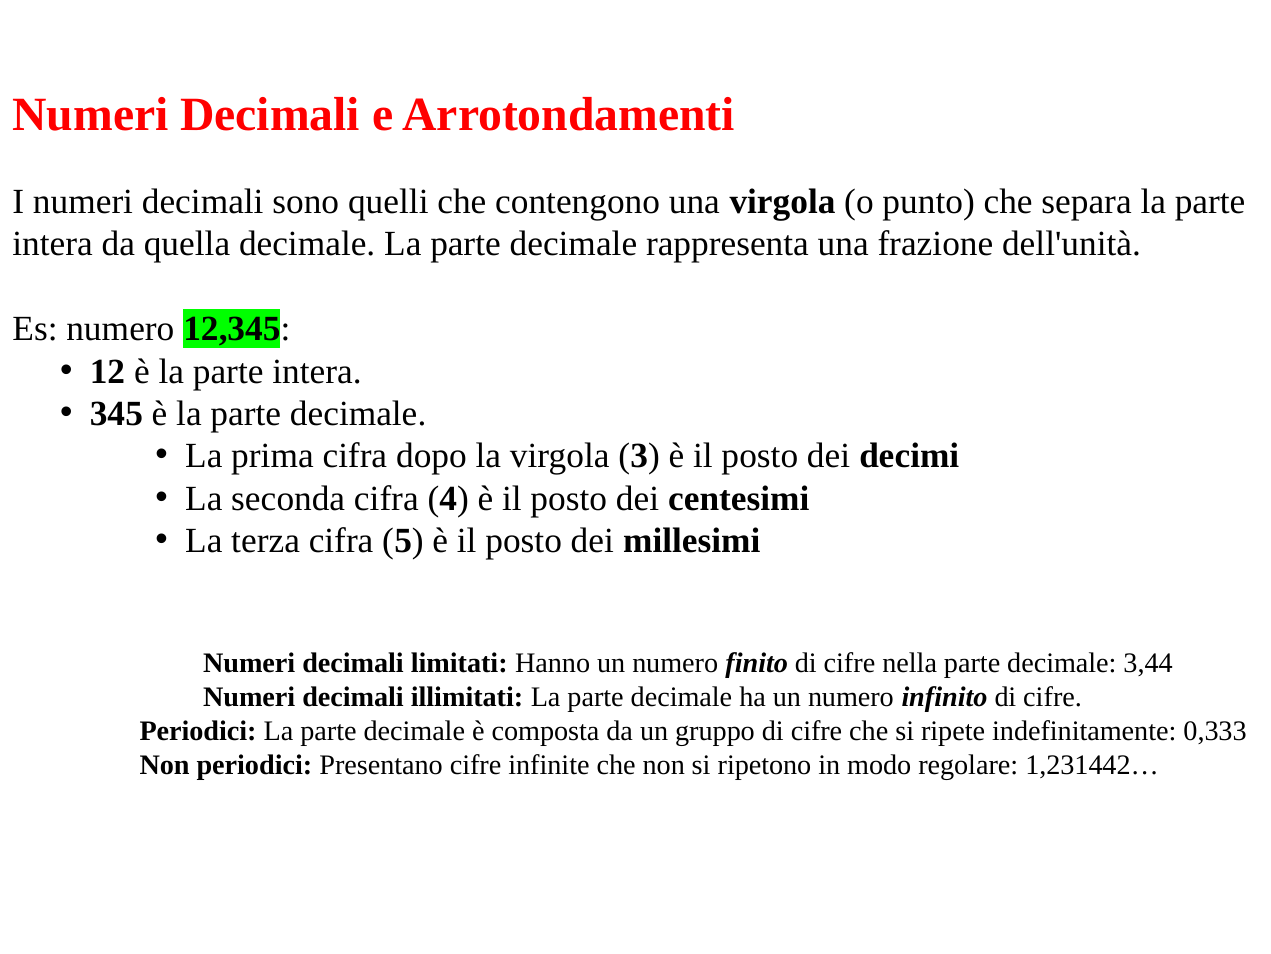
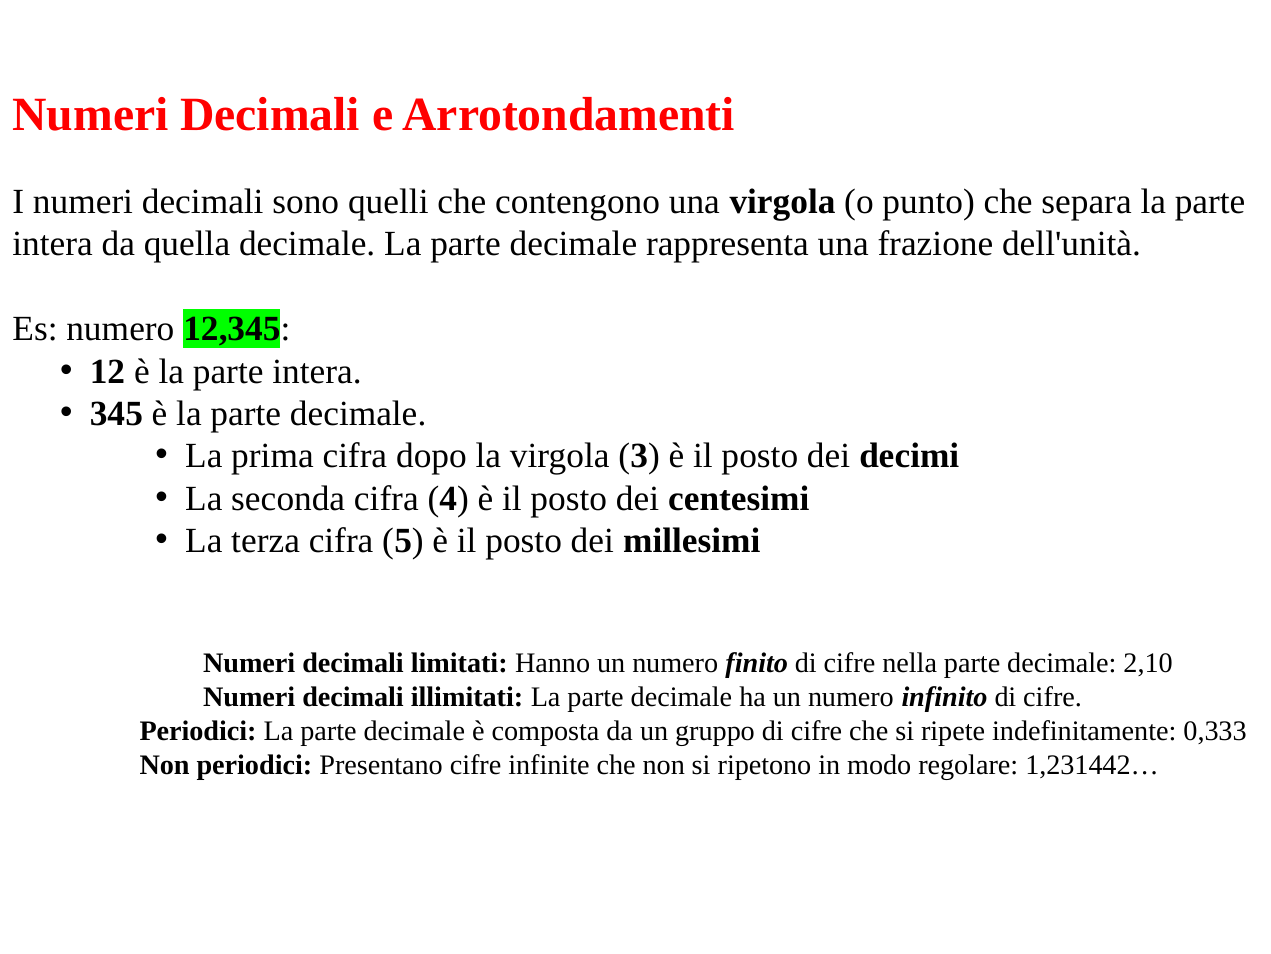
3,44: 3,44 -> 2,10 (1148, 663)
